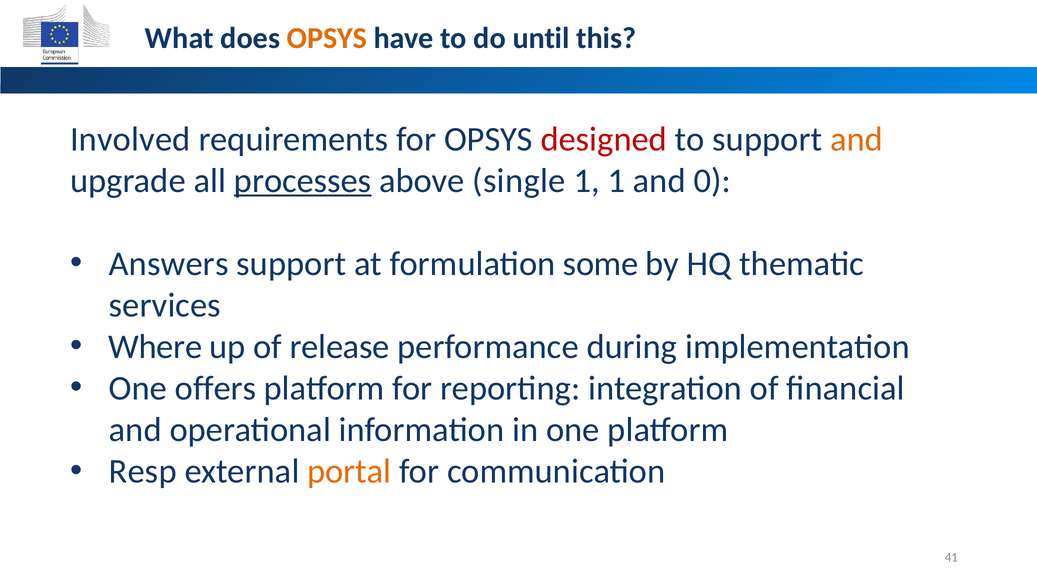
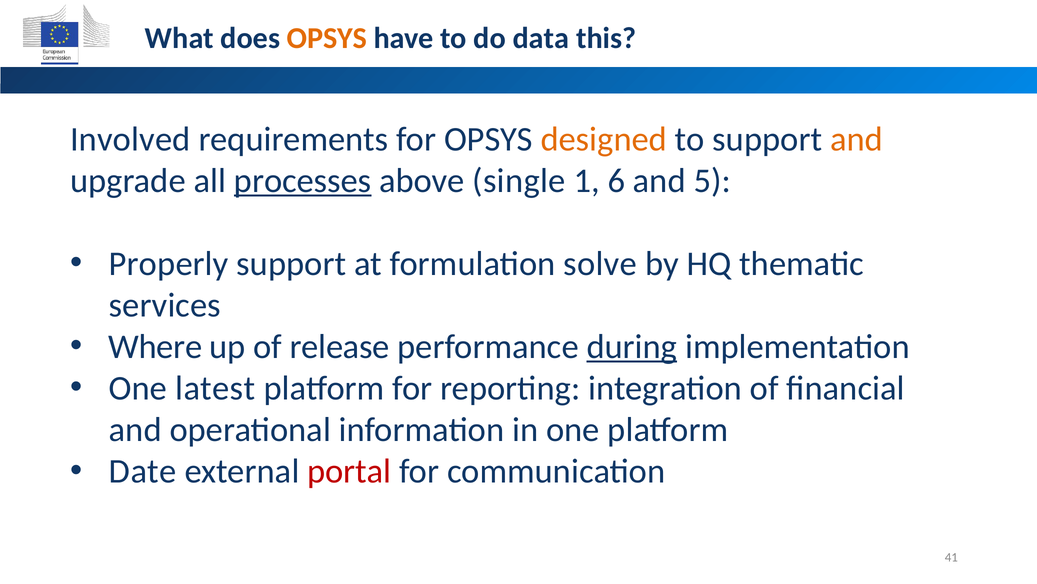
until: until -> data (541, 38)
designed colour: red -> orange (604, 139)
1 1: 1 -> 6 (616, 180)
0: 0 -> 5 (712, 180)
Answers: Answers -> Properly (169, 263)
some: some -> solve (600, 263)
during underline: none -> present (632, 346)
offers: offers -> latest (215, 388)
Resp: Resp -> Date (143, 471)
portal colour: orange -> red (349, 471)
